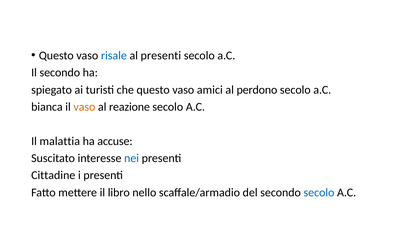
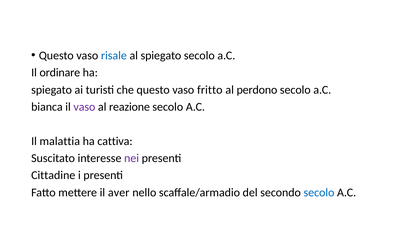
al presenti: presenti -> spiegato (161, 56)
Il secondo: secondo -> ordinare (60, 73)
amici: amici -> fritto (210, 90)
vaso colour: orange -> purple (84, 107)
accuse: accuse -> cattiva (115, 141)
nei colour: blue -> purple (132, 158)
libro: libro -> aver (119, 193)
